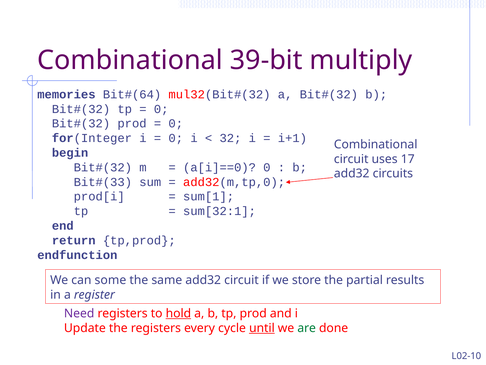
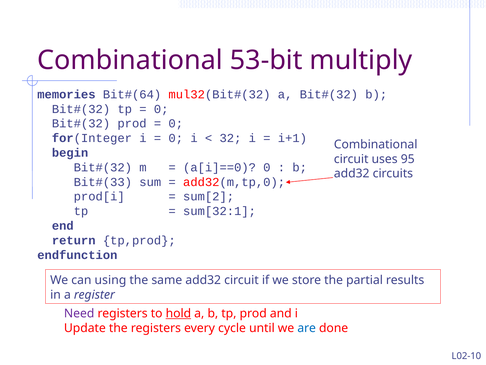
39-bit: 39-bit -> 53-bit (266, 60)
17: 17 -> 95 (408, 159)
sum[1: sum[1 -> sum[2 (209, 196)
some: some -> using (110, 280)
until underline: present -> none (262, 328)
are colour: green -> blue (307, 328)
